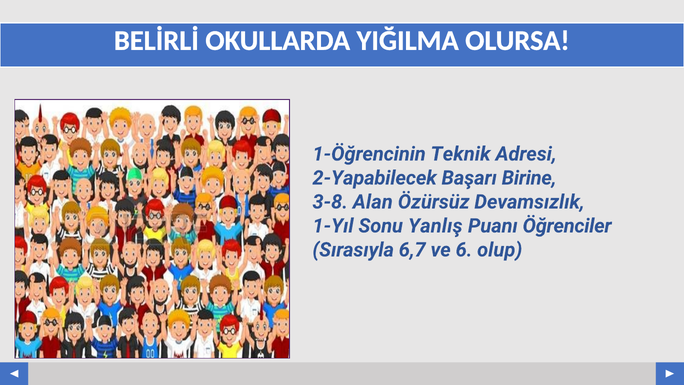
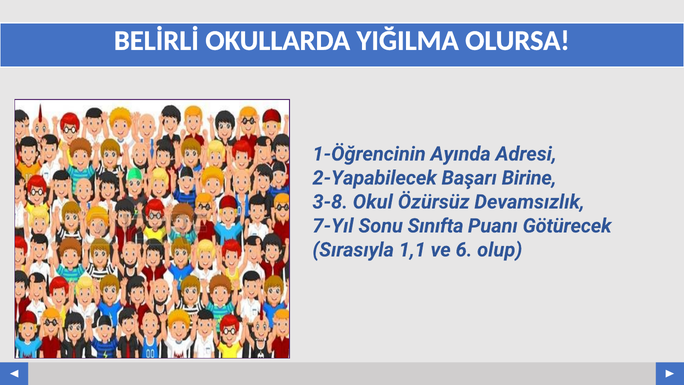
Teknik: Teknik -> Ayında (461, 154)
Alan: Alan -> Okul (373, 202)
1-Yıl: 1-Yıl -> 7-Yıl (333, 226)
Yanlış: Yanlış -> Sınıfta (435, 226)
Öğrenciler: Öğrenciler -> Götürecek (567, 226)
6,7: 6,7 -> 1,1 (412, 250)
